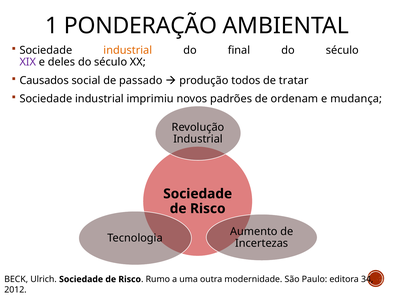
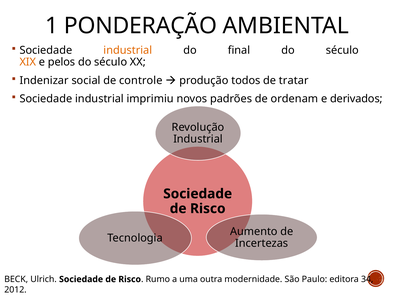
XIX colour: purple -> orange (28, 62)
deles: deles -> pelos (62, 62)
Causados: Causados -> Indenizar (44, 80)
passado: passado -> controle (141, 80)
mudança: mudança -> derivados (356, 99)
